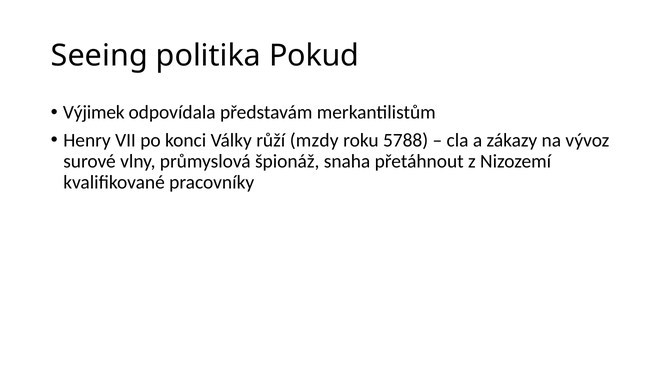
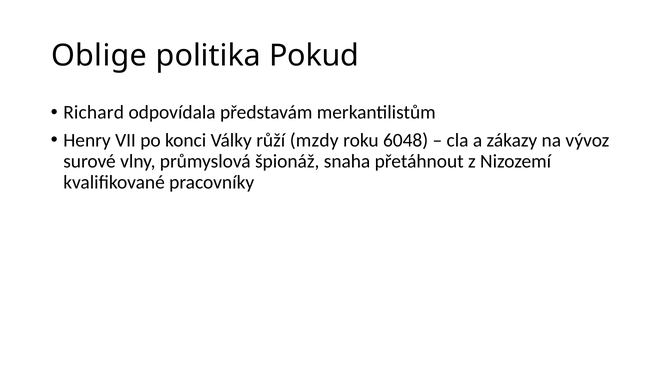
Seeing: Seeing -> Oblige (99, 56)
Výjimek: Výjimek -> Richard (94, 113)
5788: 5788 -> 6048 (406, 141)
